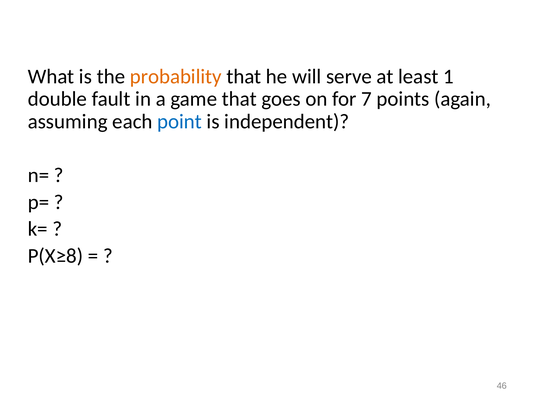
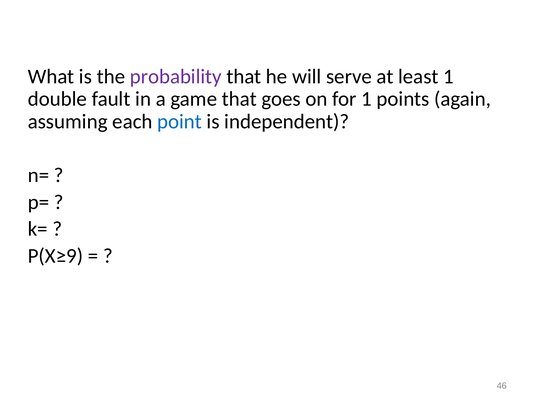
probability colour: orange -> purple (176, 76)
for 7: 7 -> 1 (367, 99)
P(X≥8: P(X≥8 -> P(X≥9 (56, 256)
